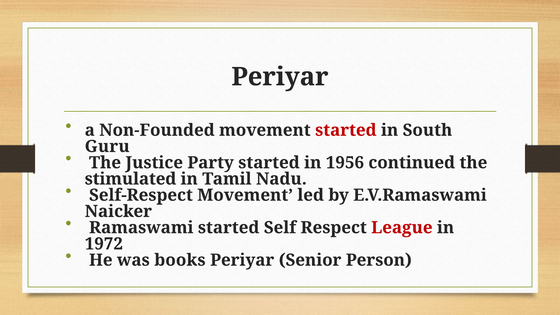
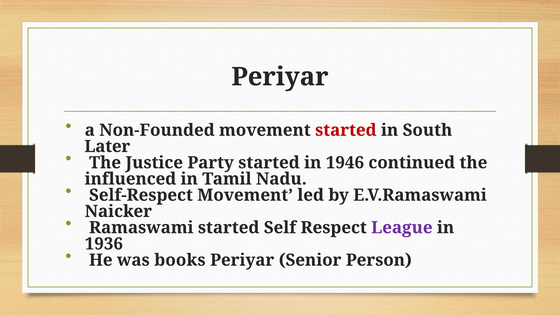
Guru: Guru -> Later (107, 146)
1956: 1956 -> 1946 (345, 163)
stimulated: stimulated -> influenced (130, 179)
League colour: red -> purple (402, 228)
1972: 1972 -> 1936 (104, 244)
